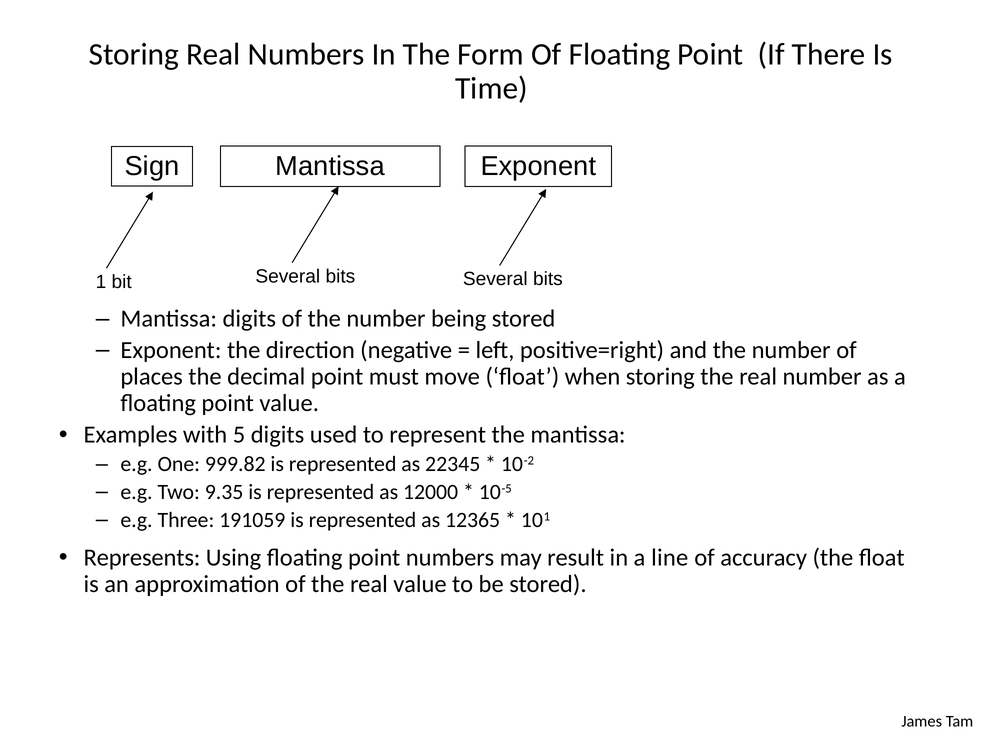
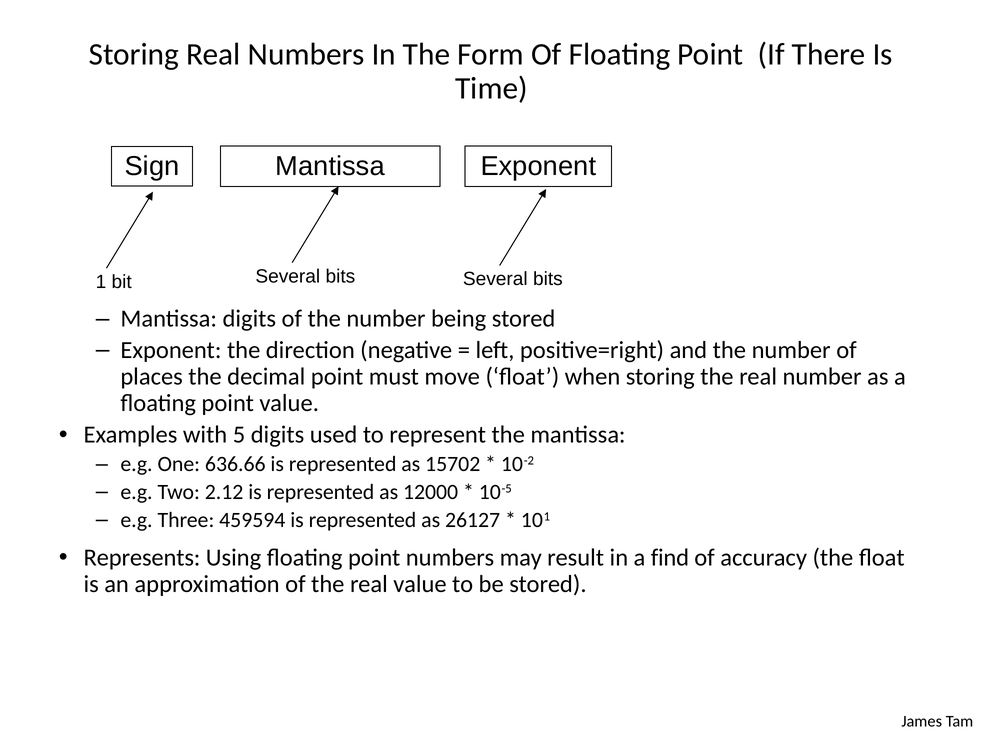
999.82: 999.82 -> 636.66 (235, 464)
22345: 22345 -> 15702 (453, 464)
9.35: 9.35 -> 2.12 (224, 492)
191059: 191059 -> 459594 (252, 520)
12365: 12365 -> 26127 (473, 520)
line: line -> find (670, 558)
